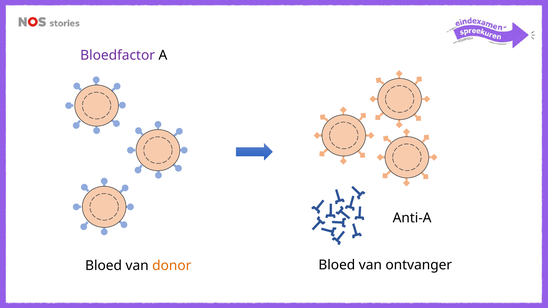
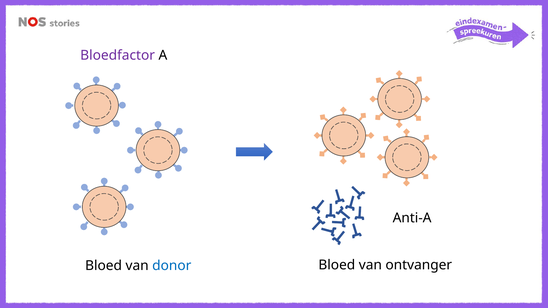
donor colour: orange -> blue (172, 266)
